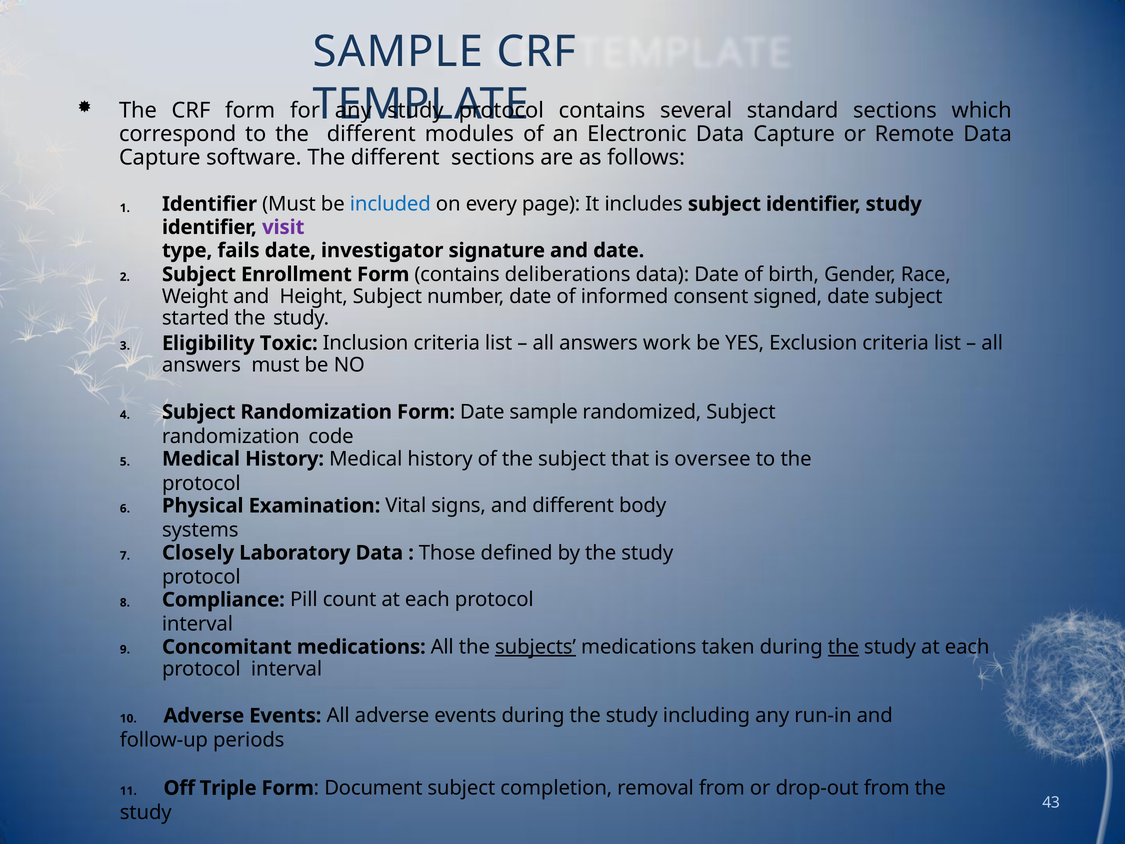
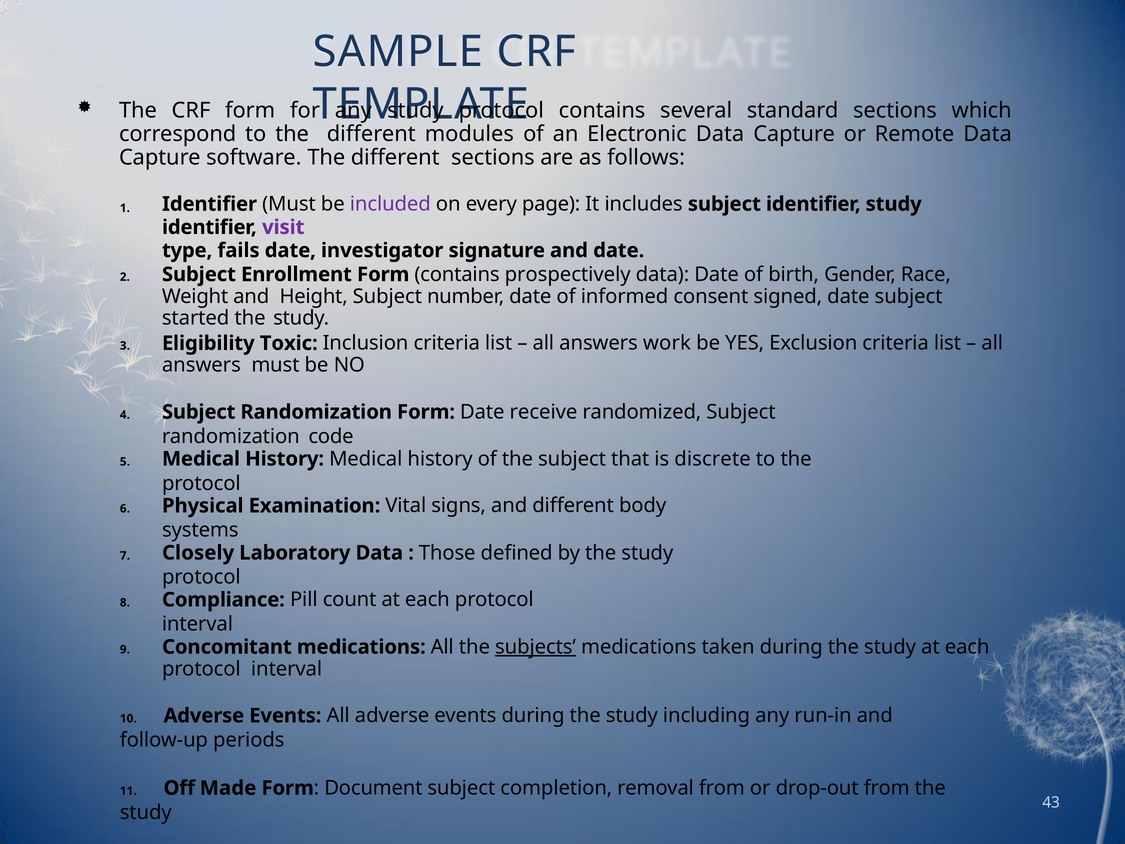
included colour: blue -> purple (390, 204)
deliberations: deliberations -> prospectively (568, 274)
Date sample: sample -> receive (544, 412)
oversee: oversee -> discrete (713, 459)
the underline: present -> none (843, 647)
Triple: Triple -> Made (228, 788)
